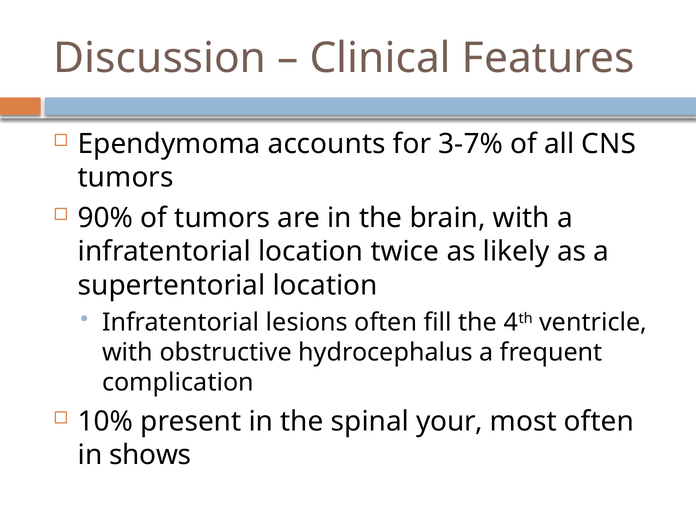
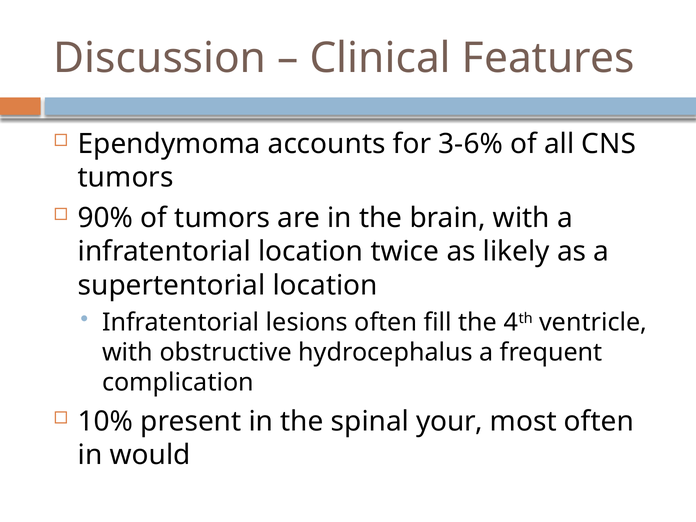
3-7%: 3-7% -> 3-6% (471, 144)
shows: shows -> would (150, 455)
